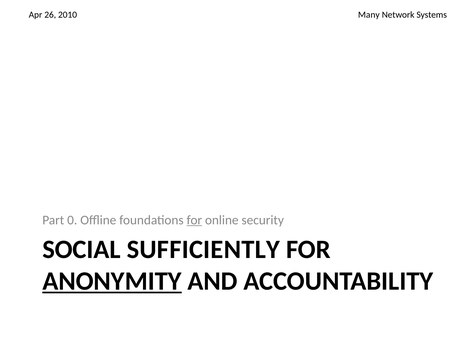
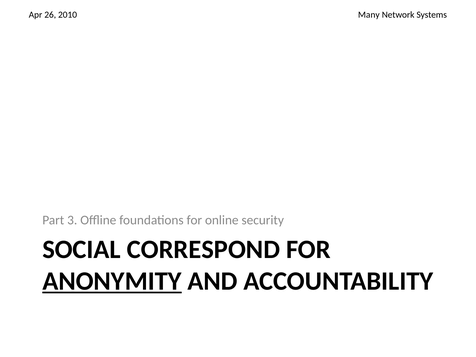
0: 0 -> 3 (72, 220)
for underline: present -> none (194, 220)
SUFFICIENTLY: SUFFICIENTLY -> CORRESPOND (203, 249)
